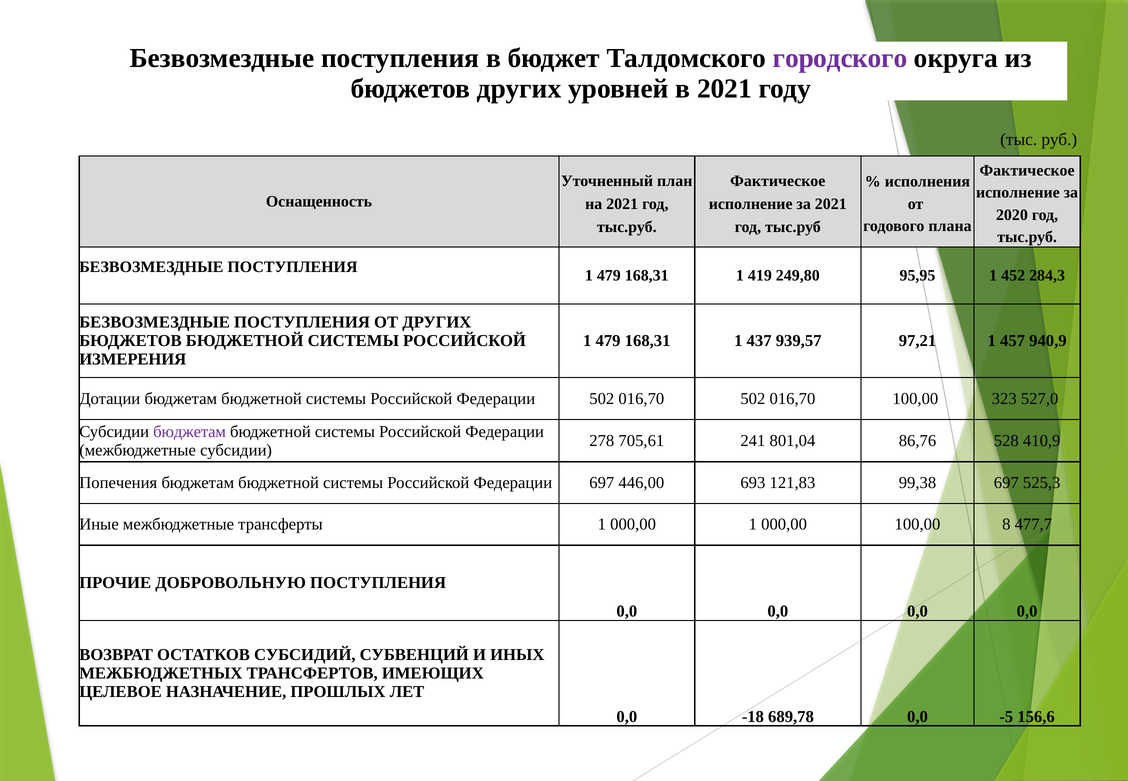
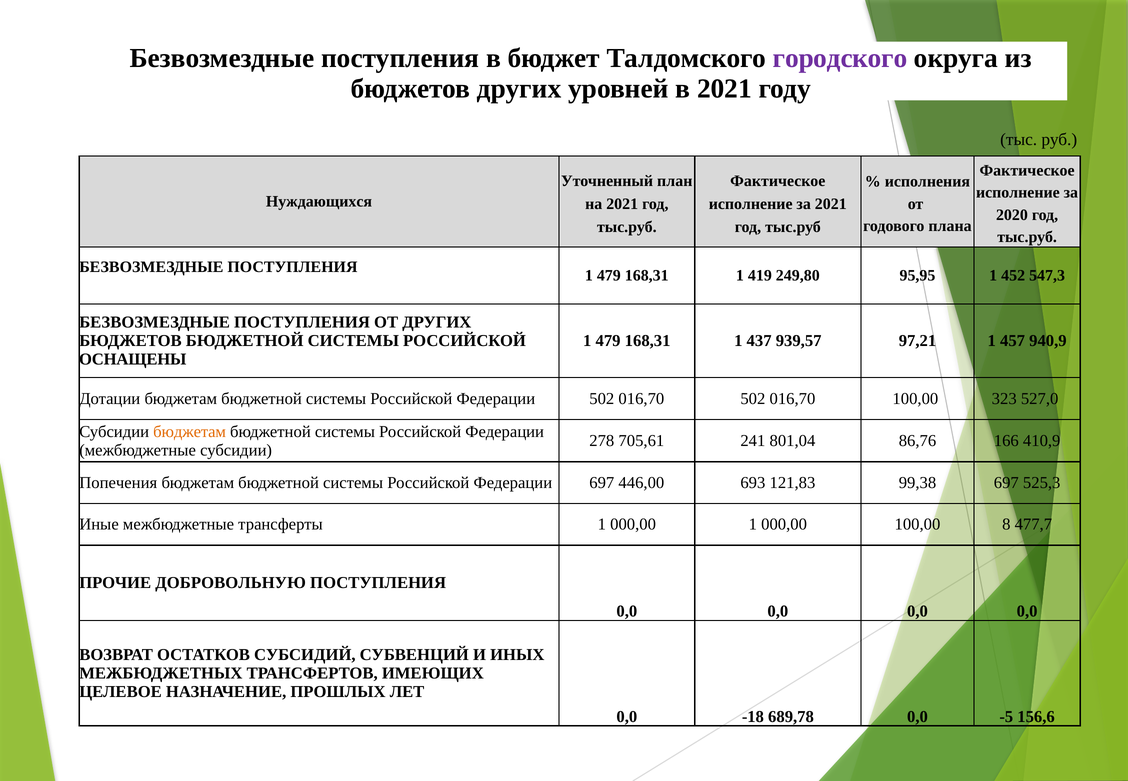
Оснащенность: Оснащенность -> Нуждающихся (319, 202)
284,3: 284,3 -> 547,3 (1047, 276)
ИЗМЕРЕНИЯ: ИЗМЕРЕНИЯ -> ОСНАЩЕНЫ (133, 359)
бюджетам colour: purple -> orange (190, 432)
528: 528 -> 166 (1006, 441)
